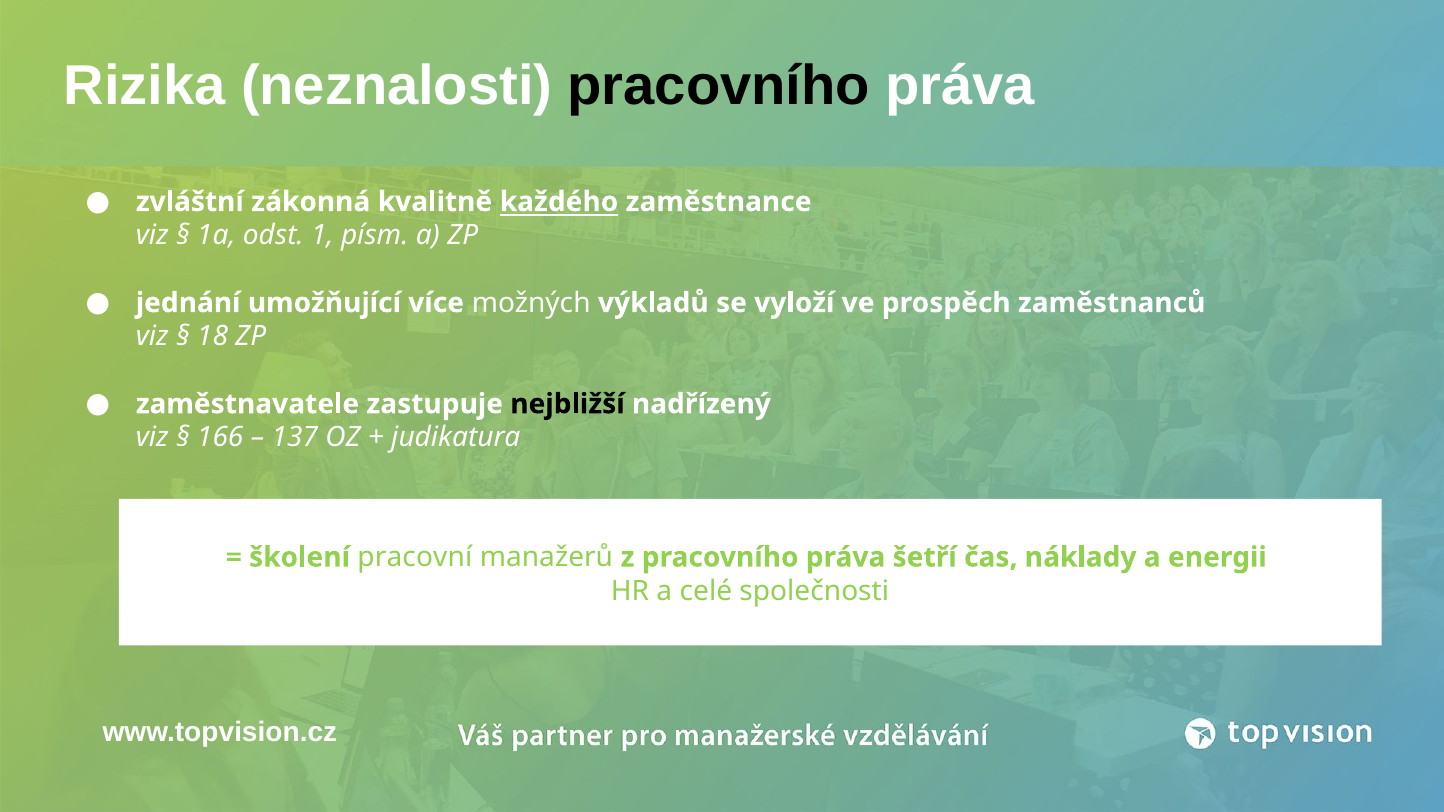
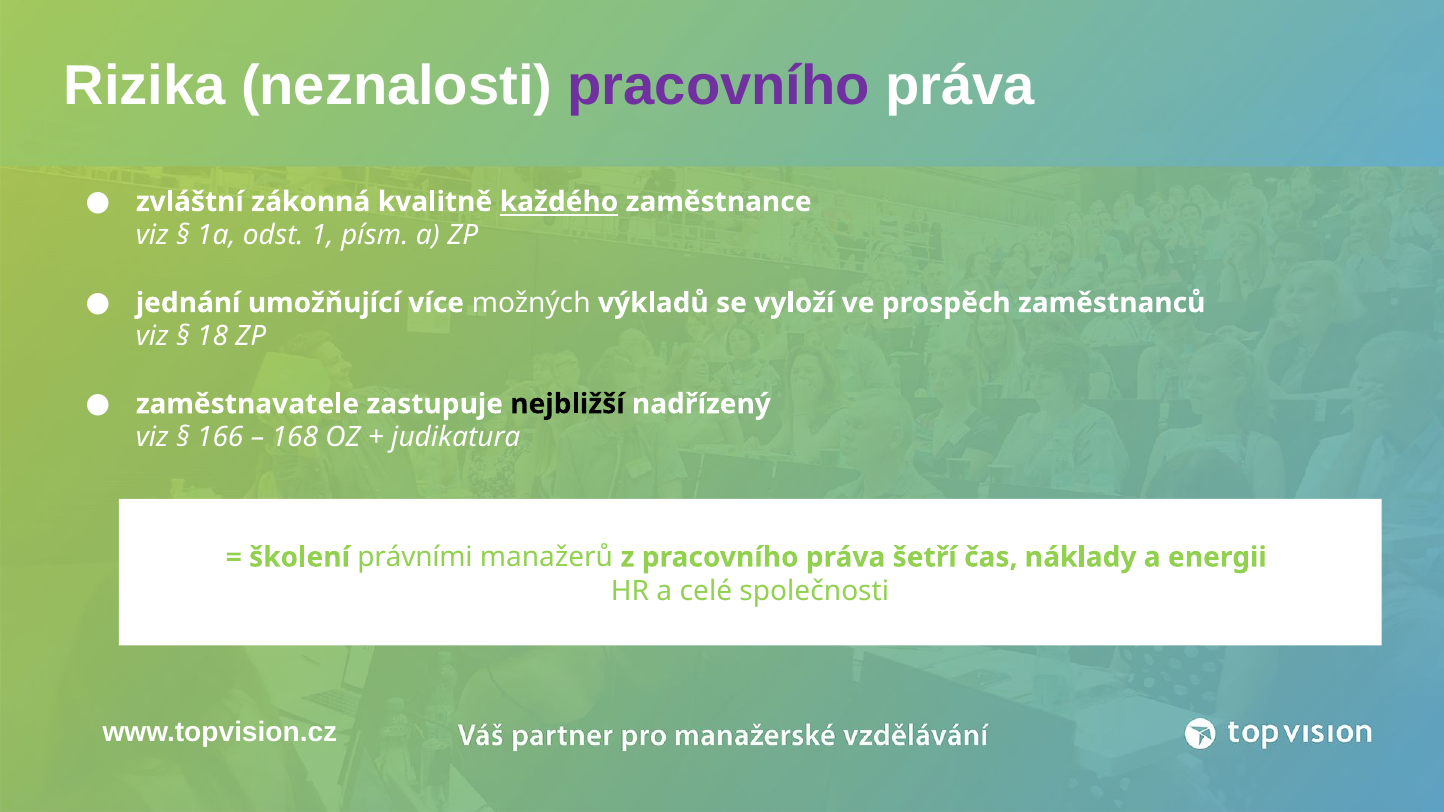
pracovního colour: black -> purple (719, 86)
137: 137 -> 168 (295, 438)
pracovní: pracovní -> právními (415, 557)
